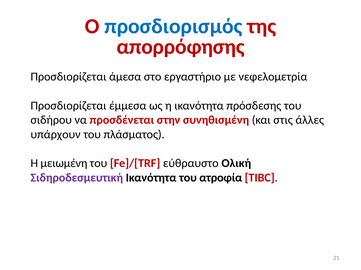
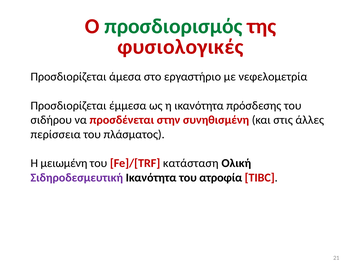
προσδιορισμός colour: blue -> green (173, 26)
απορρόφησης: απορρόφησης -> φυσιολογικές (180, 47)
υπάρχουν: υπάρχουν -> περίσσεια (56, 135)
εύθραυστο: εύθραυστο -> κατάσταση (191, 164)
